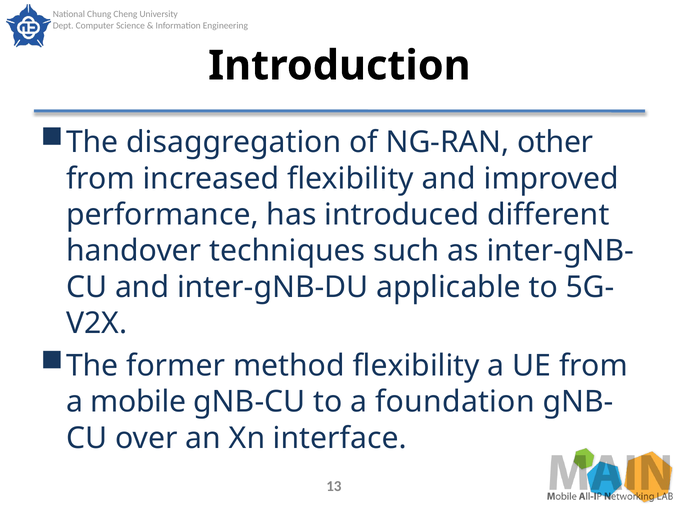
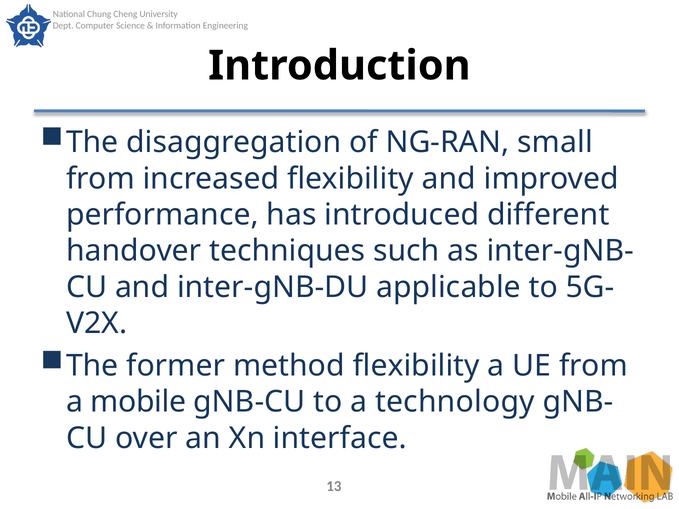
other: other -> small (555, 142)
foundation: foundation -> technology (455, 402)
